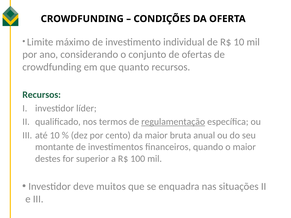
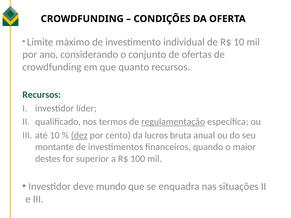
dez underline: none -> present (79, 136)
da maior: maior -> lucros (156, 136)
muitos: muitos -> mundo (111, 187)
